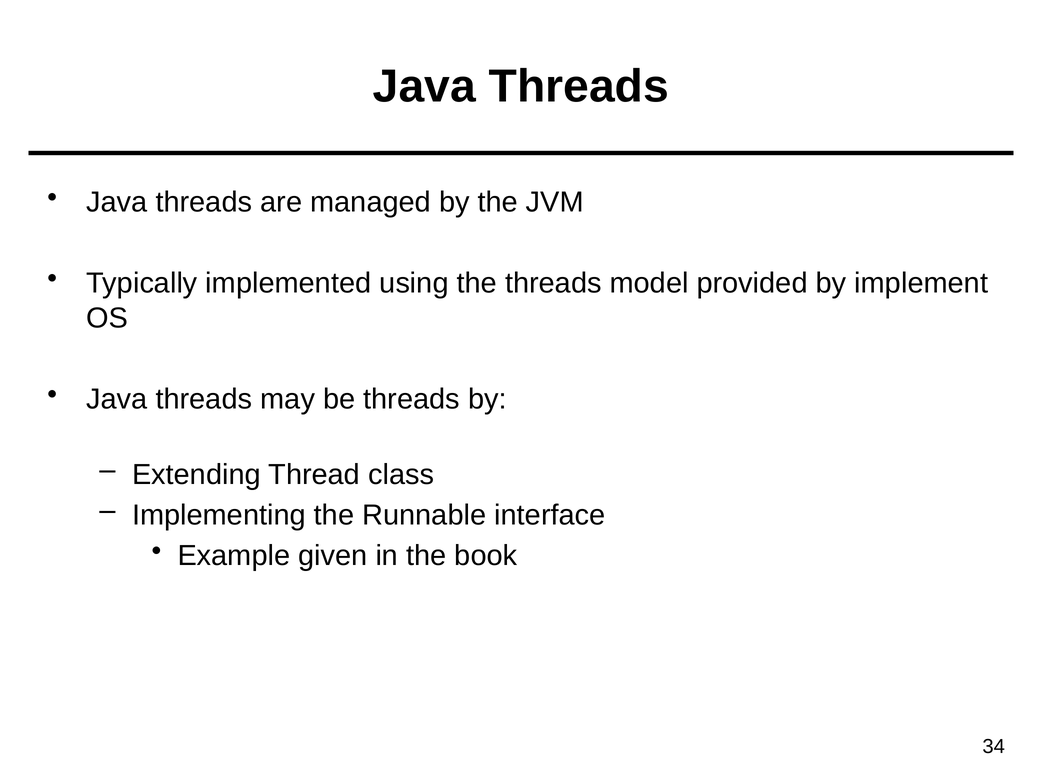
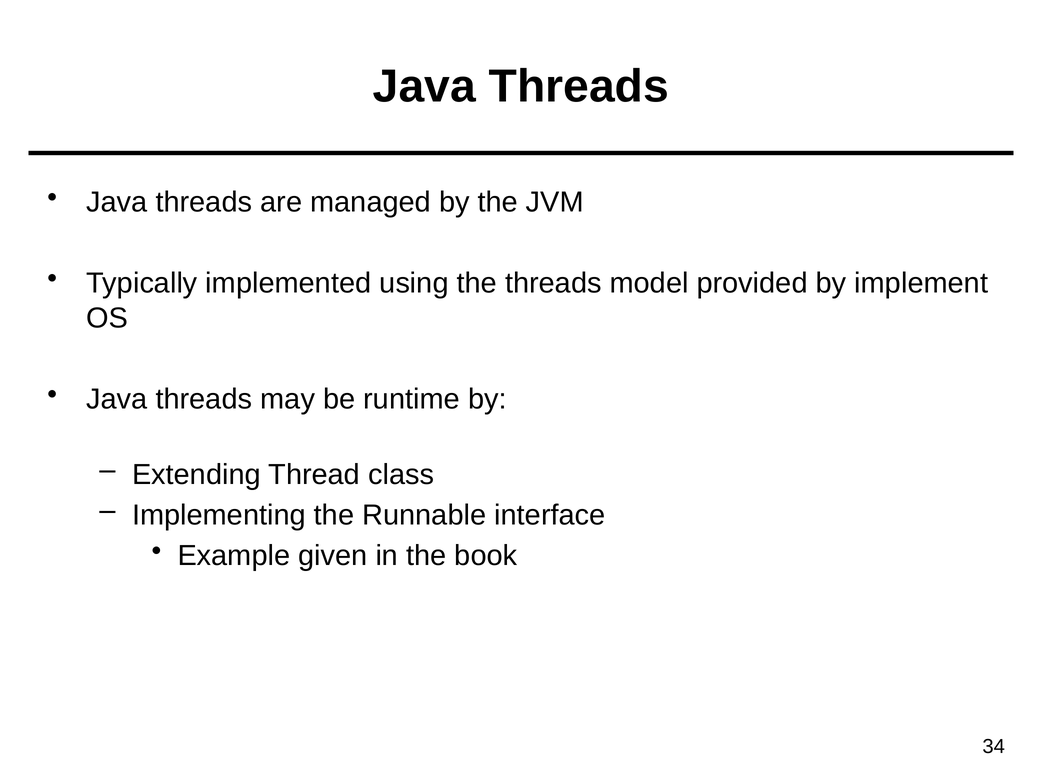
be threads: threads -> runtime (412, 399)
